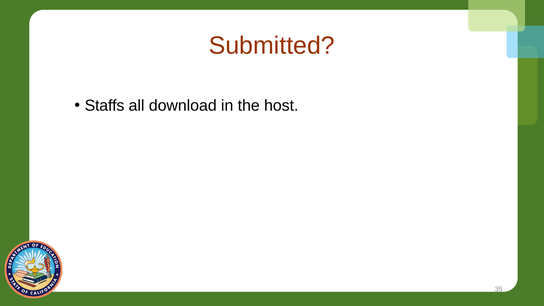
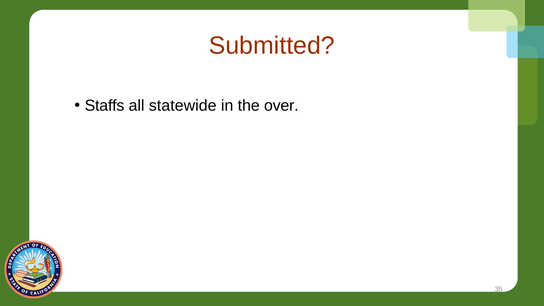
download: download -> statewide (183, 106)
host: host -> over (281, 106)
